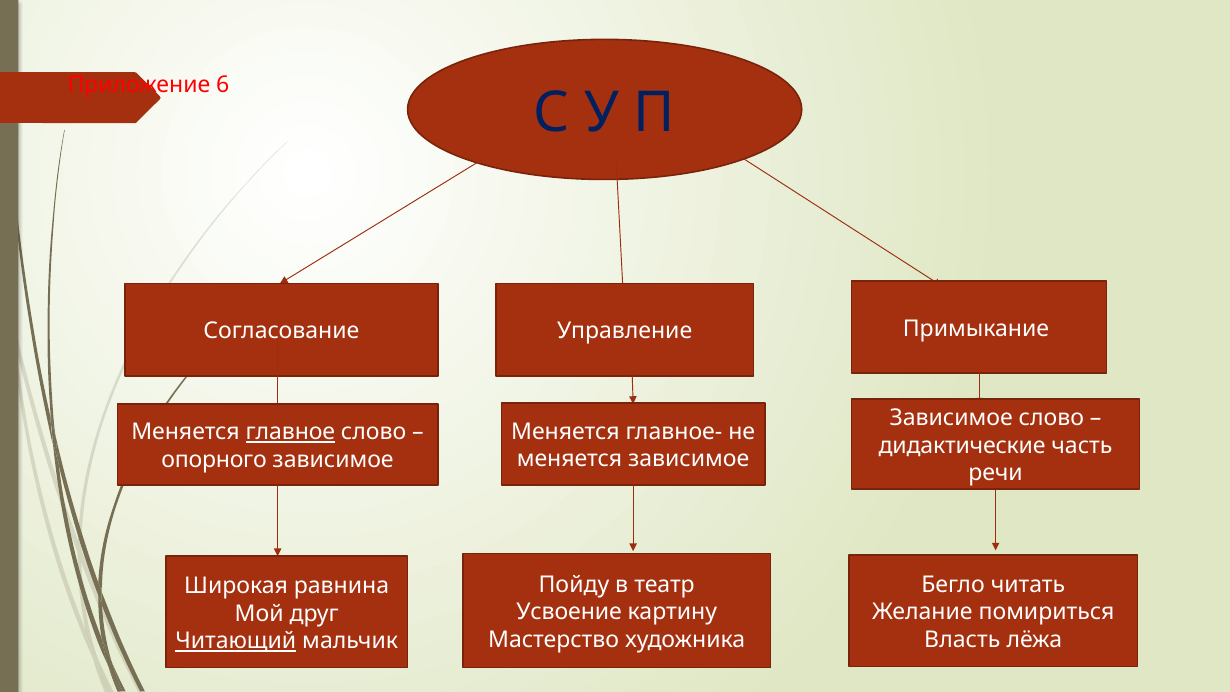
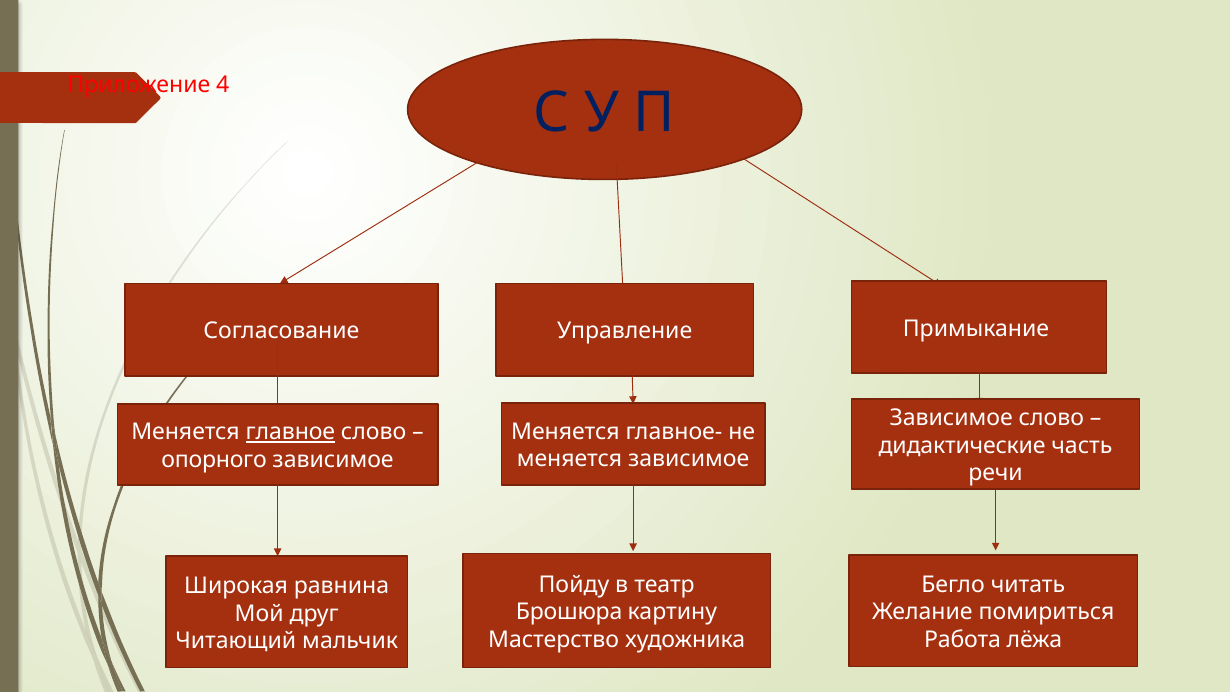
6: 6 -> 4 (223, 85)
Усвоение: Усвоение -> Брошюра (569, 612)
Власть: Власть -> Работа (963, 640)
Читающий underline: present -> none (236, 641)
